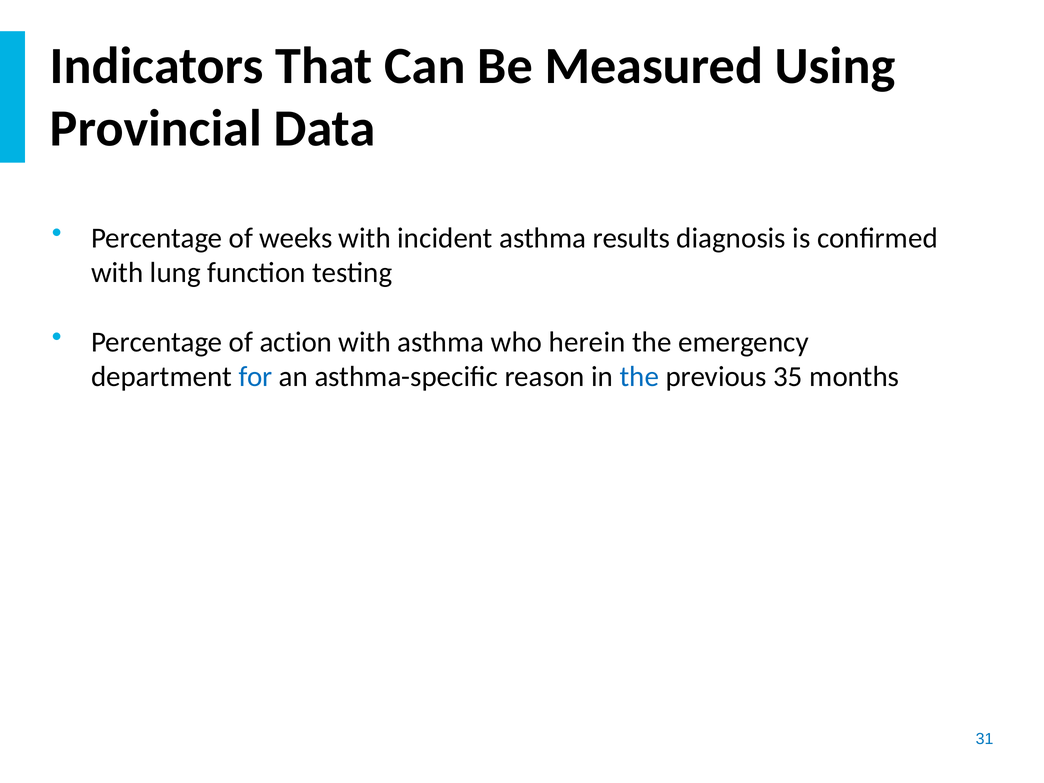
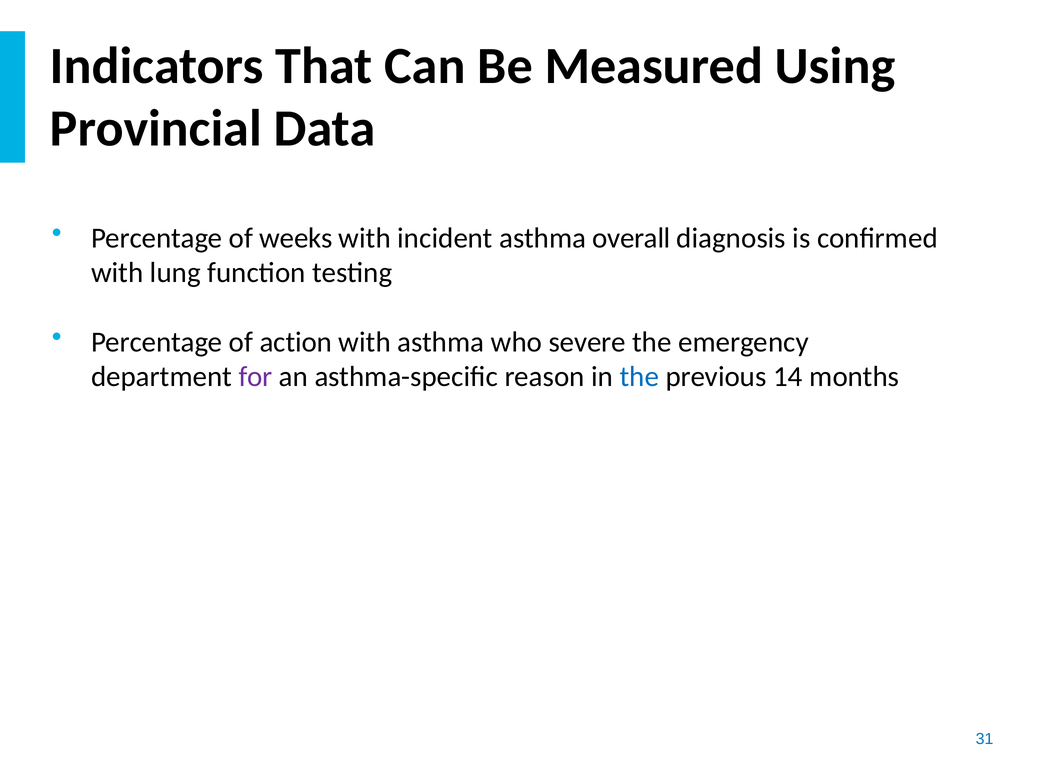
results: results -> overall (631, 238)
herein: herein -> severe (587, 342)
for colour: blue -> purple (256, 377)
35: 35 -> 14 (788, 377)
